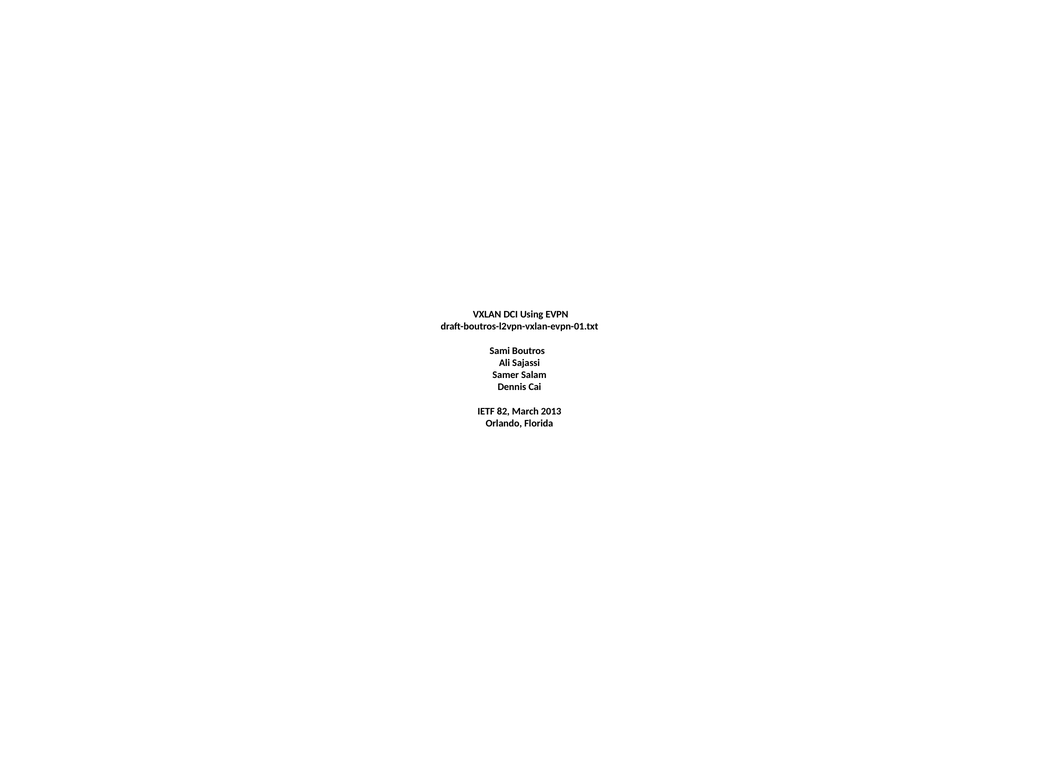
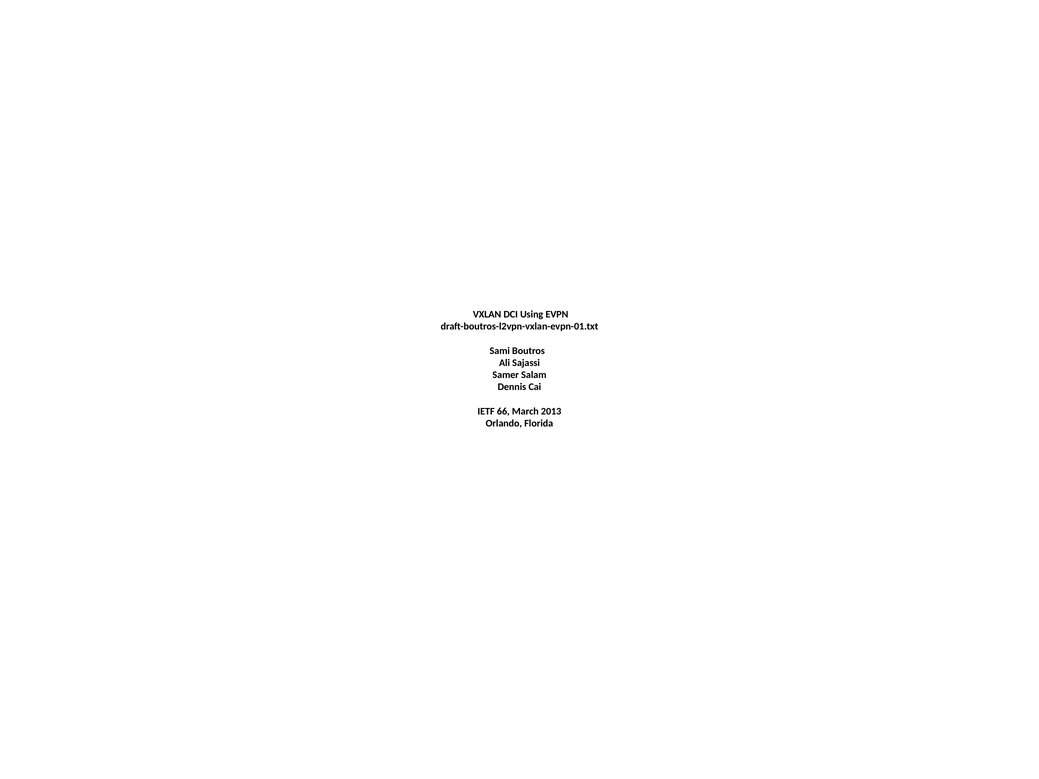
82: 82 -> 66 (503, 411)
